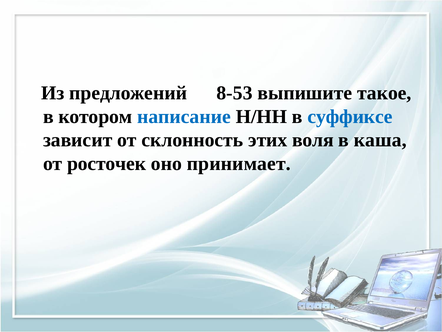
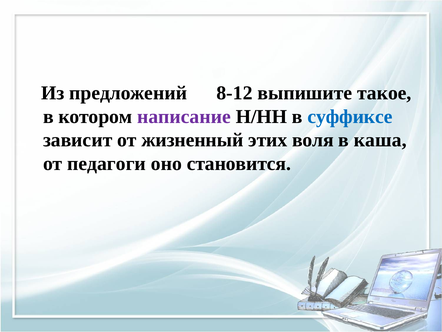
8-53: 8-53 -> 8-12 (234, 93)
написание colour: blue -> purple (184, 116)
склонность: склонность -> жизненный (192, 140)
росточек: росточек -> педагоги (107, 164)
принимает: принимает -> становится (239, 164)
